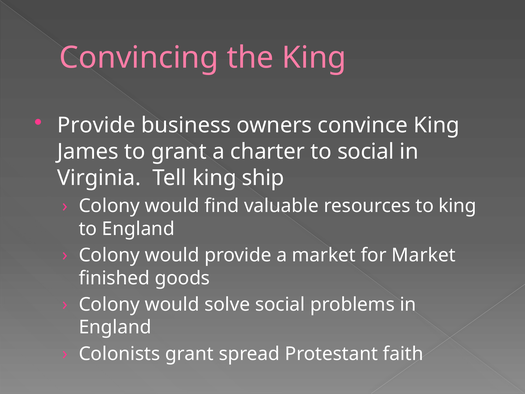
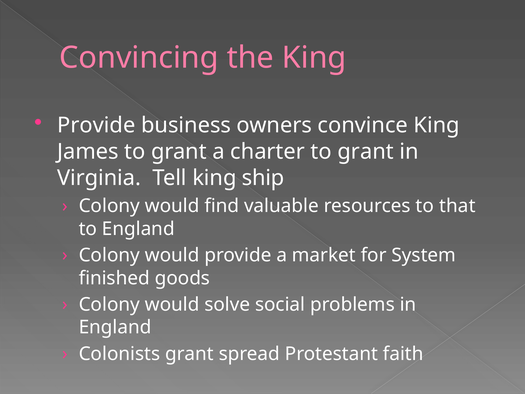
charter to social: social -> grant (366, 152)
to king: king -> that (457, 206)
for Market: Market -> System (424, 255)
